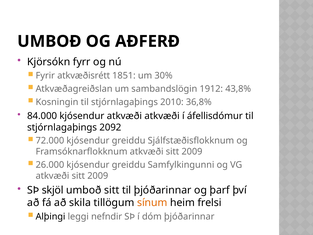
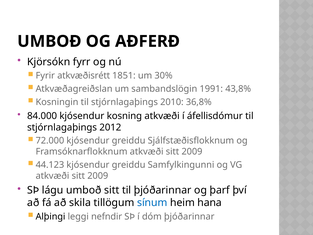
1912: 1912 -> 1991 (211, 89)
kjósendur atkvæði: atkvæði -> kosning (124, 116)
2092: 2092 -> 2012 (110, 127)
26.000: 26.000 -> 44.123 (50, 165)
skjöl: skjöl -> lágu (53, 190)
sínum colour: orange -> blue (152, 203)
frelsi: frelsi -> hana (210, 203)
